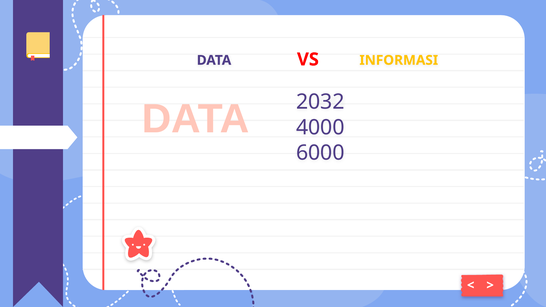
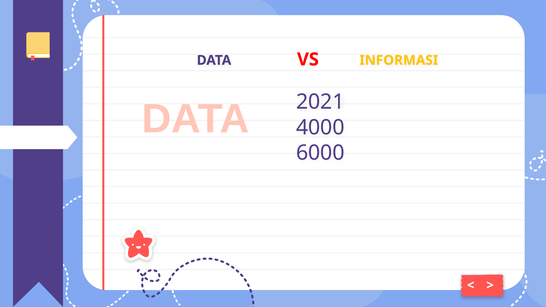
2032: 2032 -> 2021 (320, 102)
